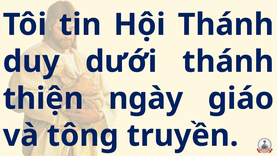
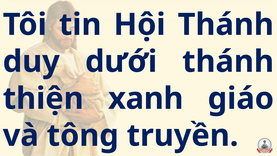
ngày: ngày -> xanh (146, 99)
